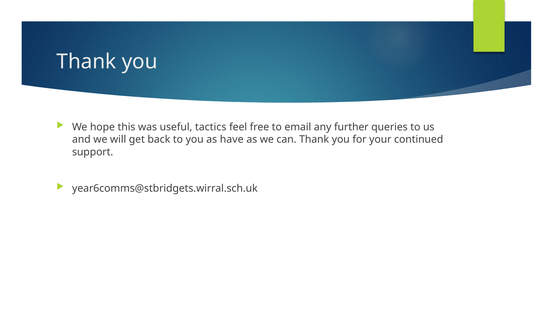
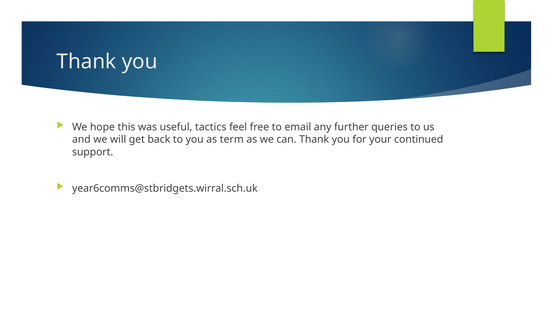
have: have -> term (232, 140)
